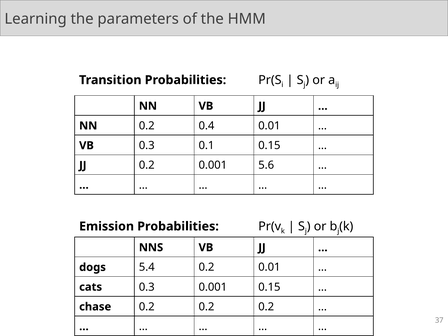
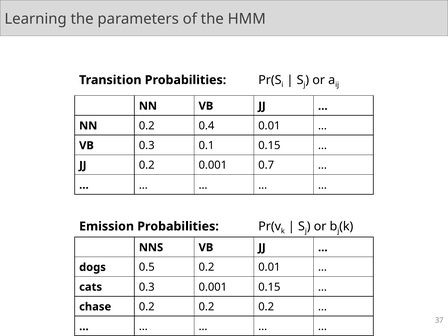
5.6: 5.6 -> 0.7 (266, 165)
5.4: 5.4 -> 0.5 (147, 267)
